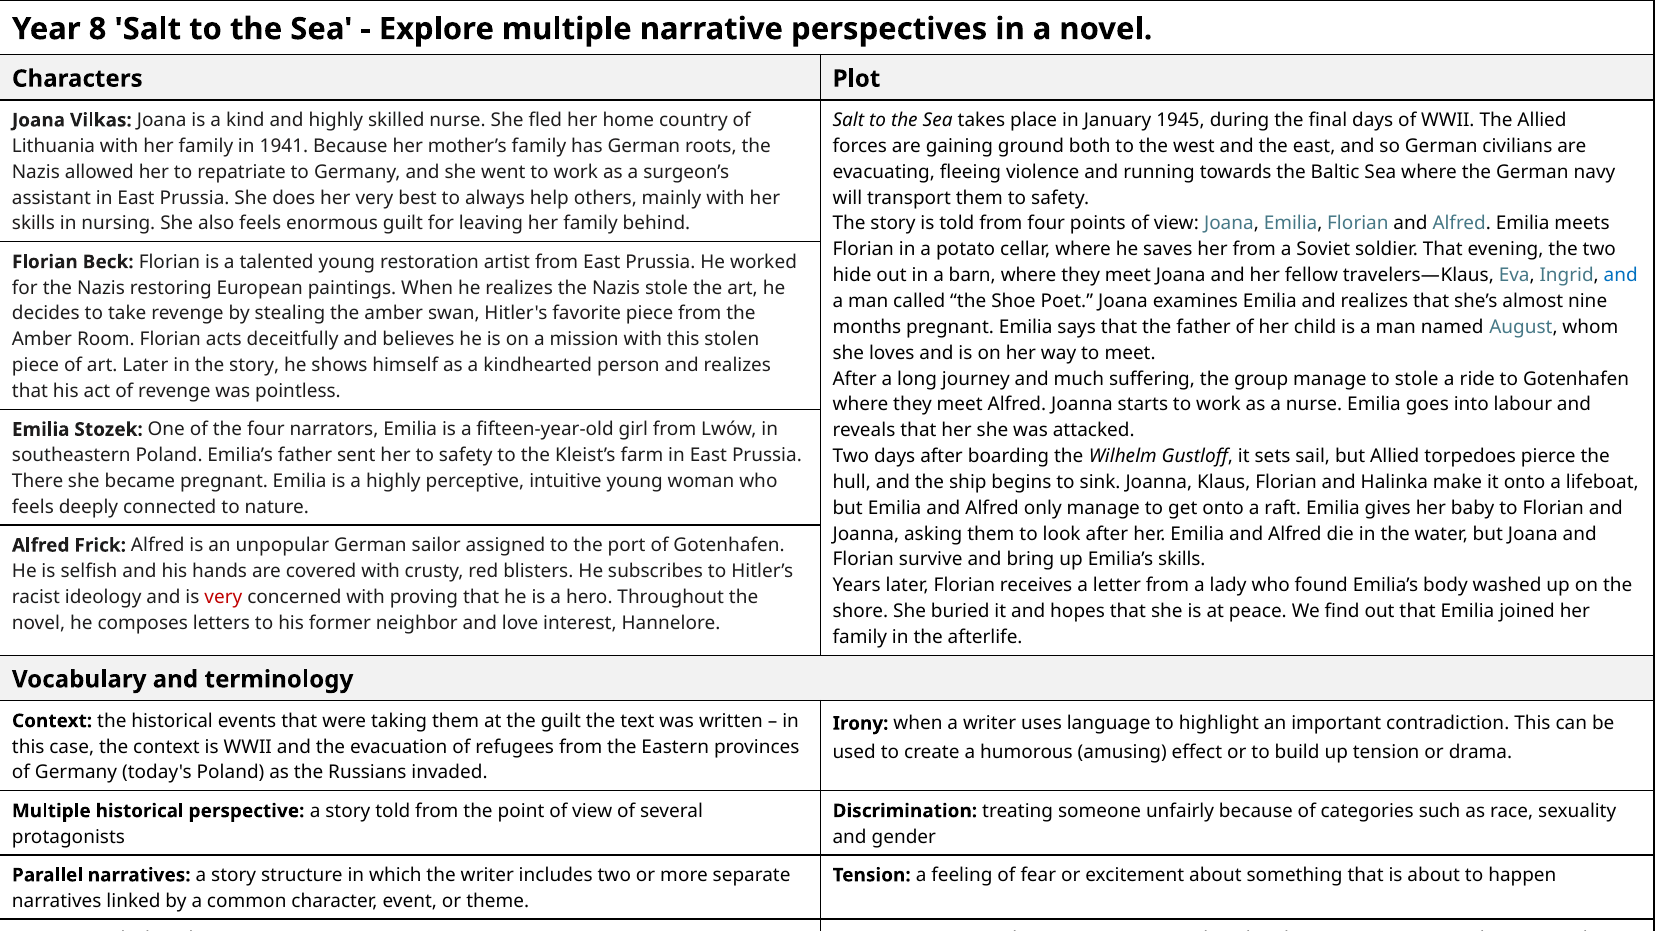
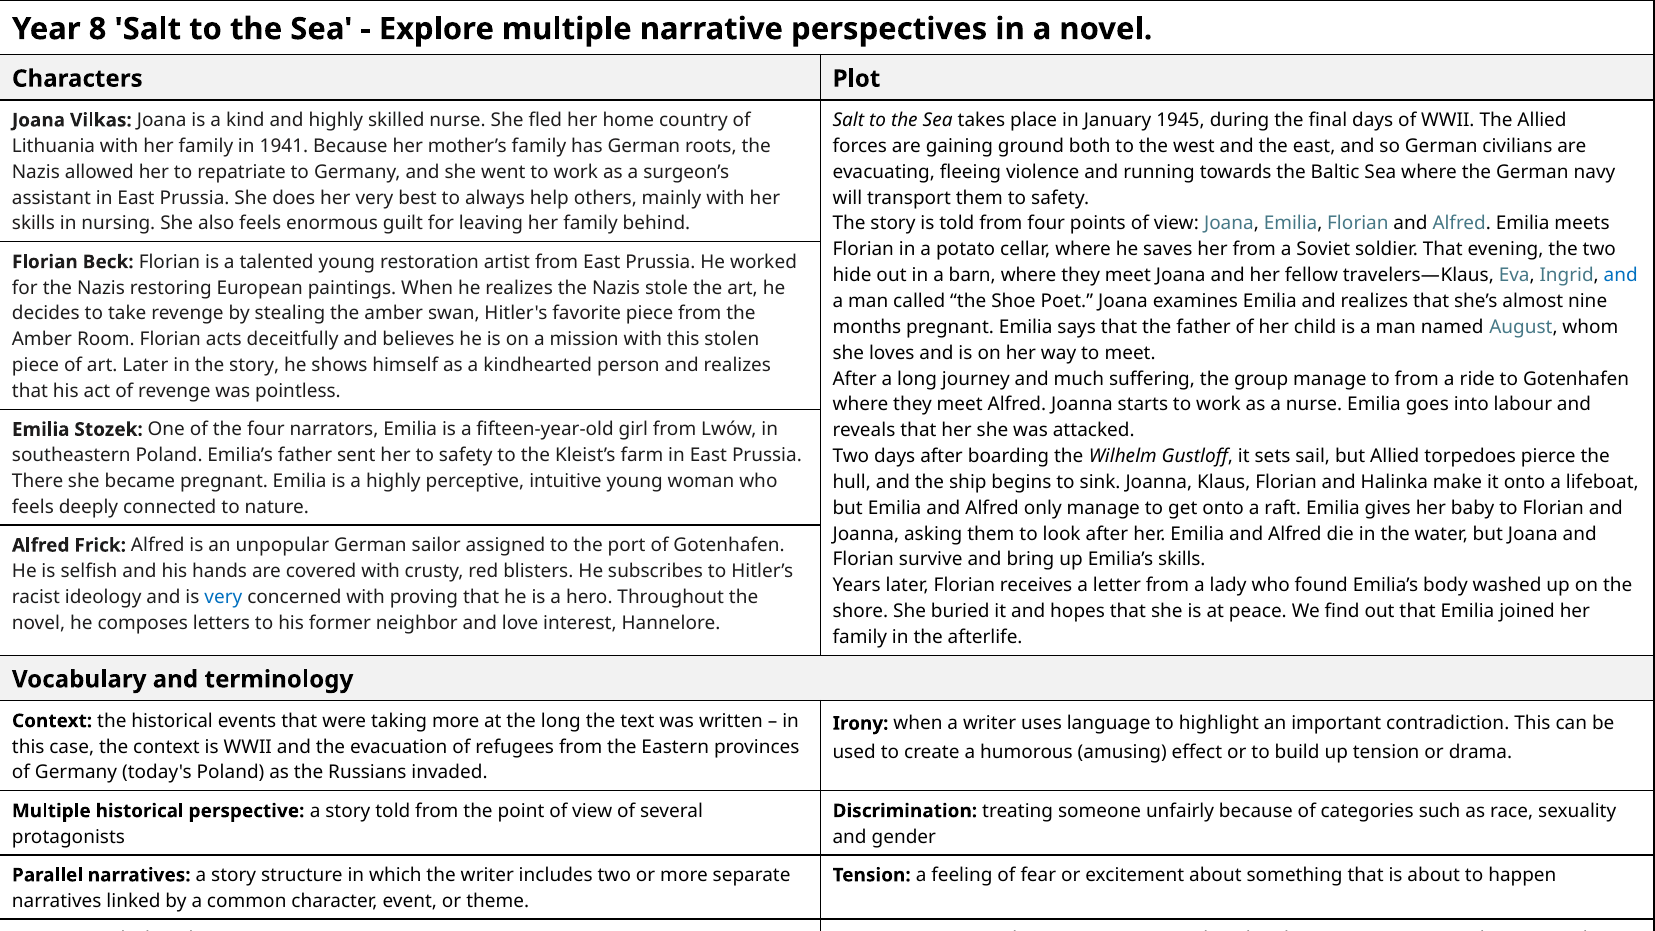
to stole: stole -> from (1417, 379)
very colour: red -> blue (223, 597)
taking them: them -> more (456, 721)
the guilt: guilt -> long (561, 721)
